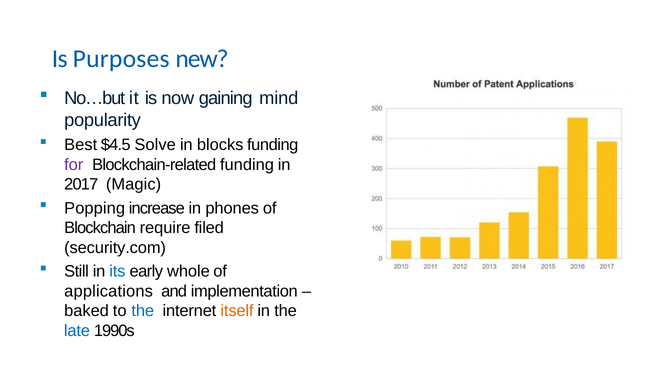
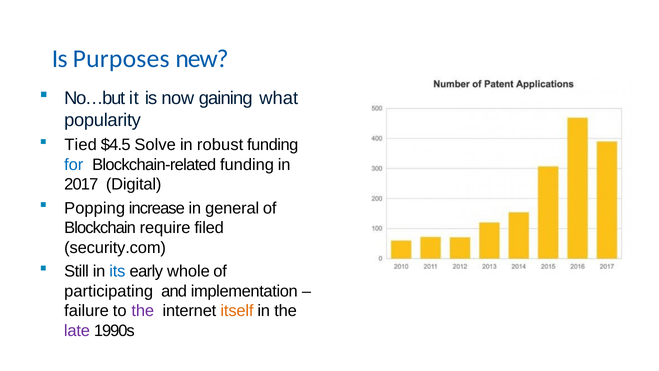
mind: mind -> what (279, 98)
Best: Best -> Tied (81, 145)
blocks: blocks -> robust (220, 145)
for colour: purple -> blue (74, 164)
Magic: Magic -> Digital (134, 184)
phones: phones -> general (232, 208)
applications: applications -> participating (109, 291)
baked: baked -> failure (87, 311)
the colour: blue -> purple (143, 311)
late colour: blue -> purple (77, 331)
